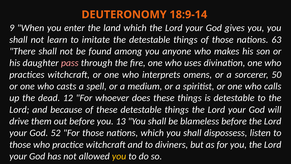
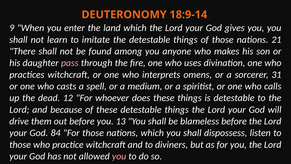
63: 63 -> 21 (276, 40)
50: 50 -> 31 (276, 74)
52: 52 -> 84 (56, 133)
you colour: yellow -> pink (119, 156)
